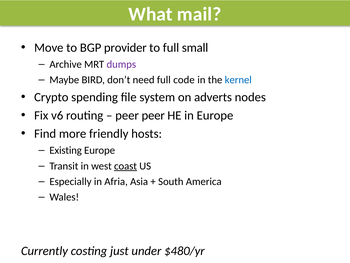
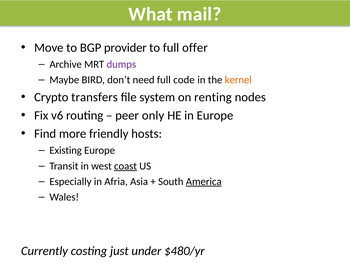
small: small -> offer (195, 48)
kernel colour: blue -> orange (238, 80)
spending: spending -> transfers (95, 97)
adverts: adverts -> renting (213, 97)
peer peer: peer -> only (153, 115)
America underline: none -> present (204, 181)
